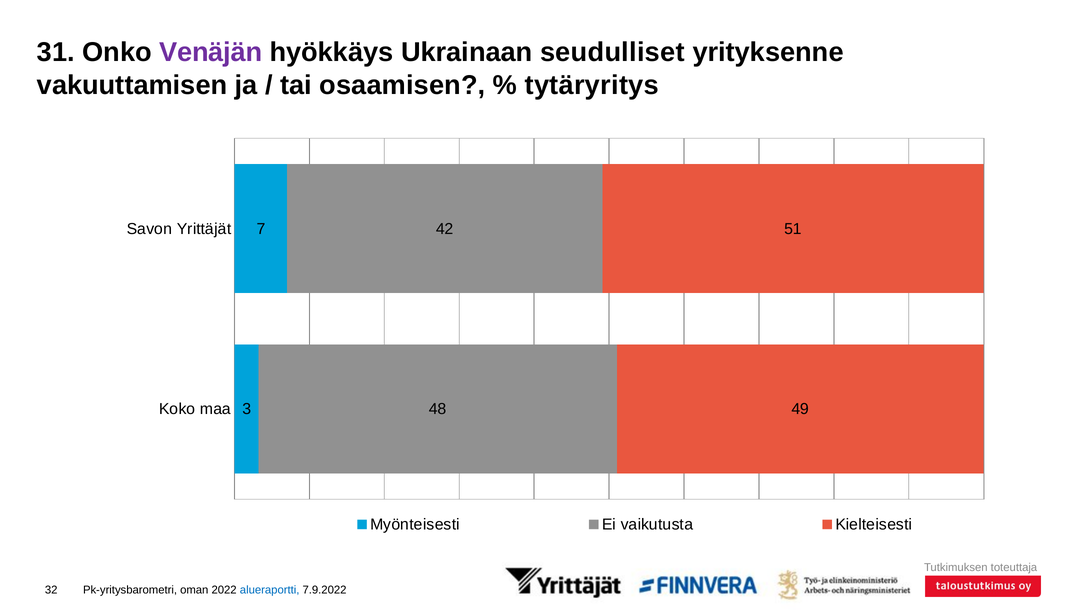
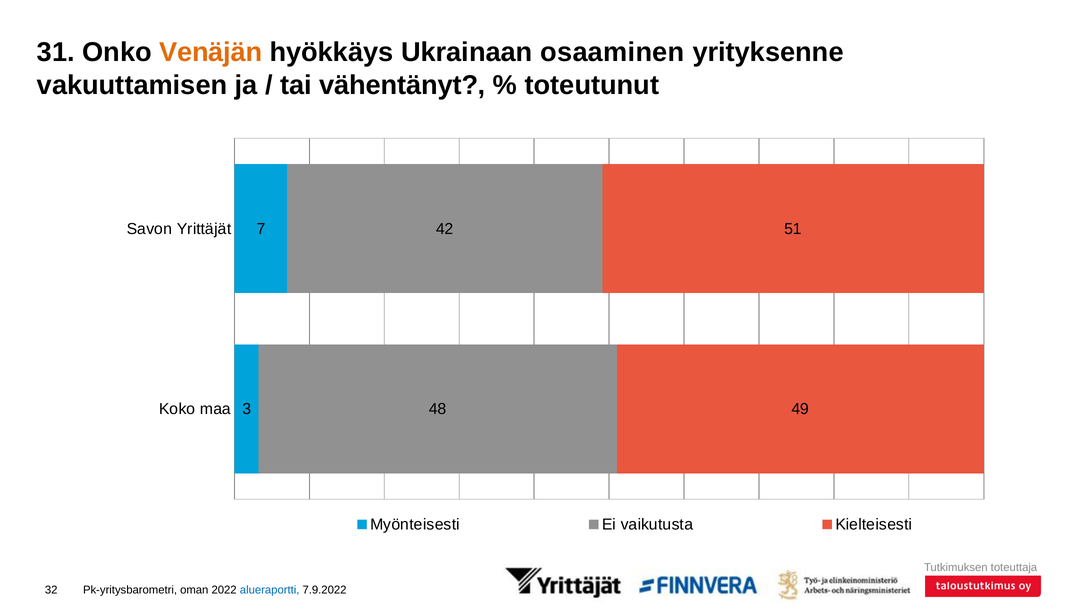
Venäjän colour: purple -> orange (211, 53)
seudulliset: seudulliset -> osaaminen (612, 53)
osaamisen: osaamisen -> vähentänyt (402, 85)
tytäryritys: tytäryritys -> toteutunut (592, 85)
